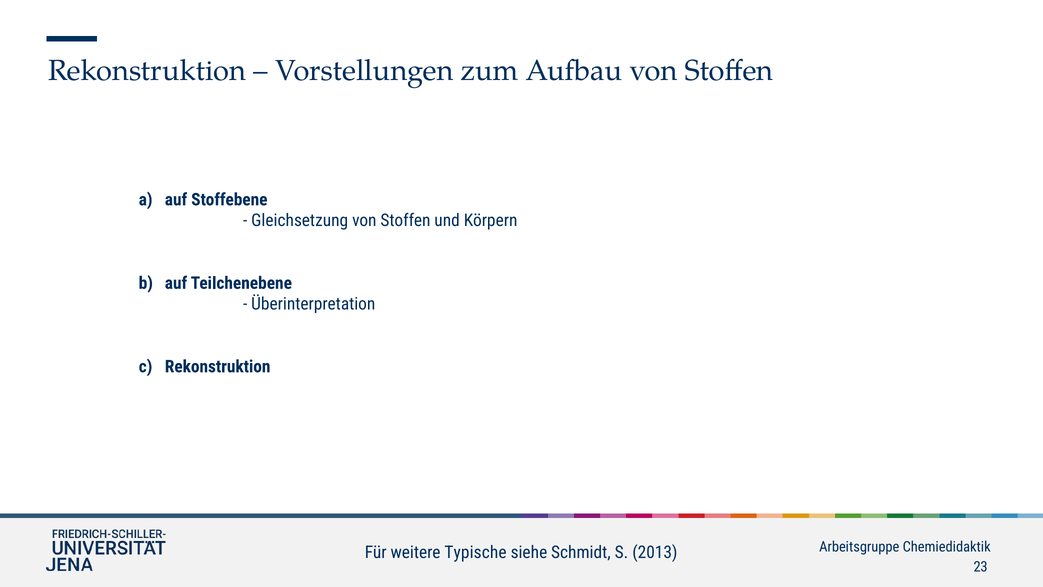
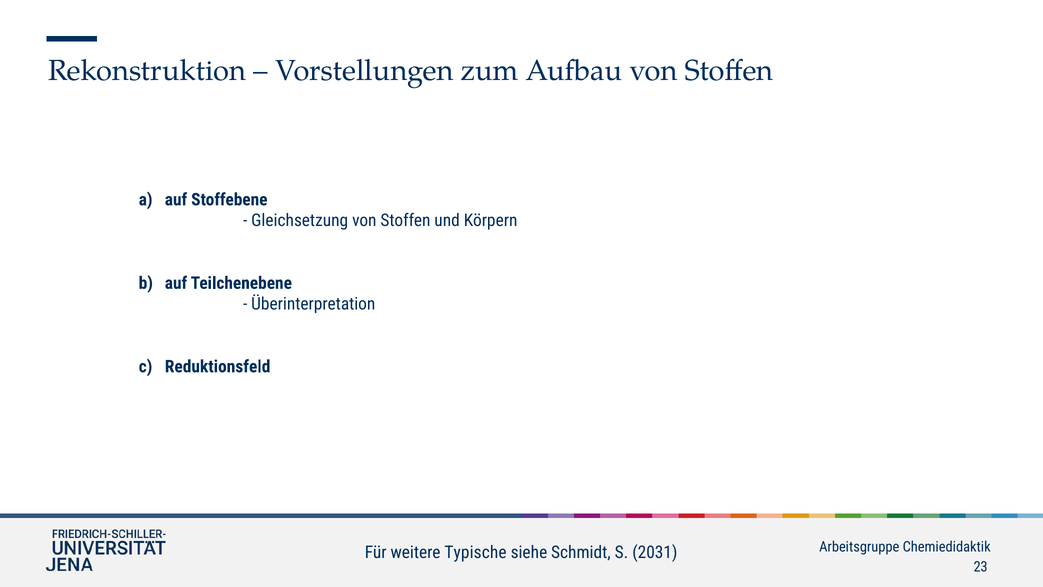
Rekonstruktion: Rekonstruktion -> Reduktionsfeld (218, 366)
2013: 2013 -> 2031 (655, 552)
